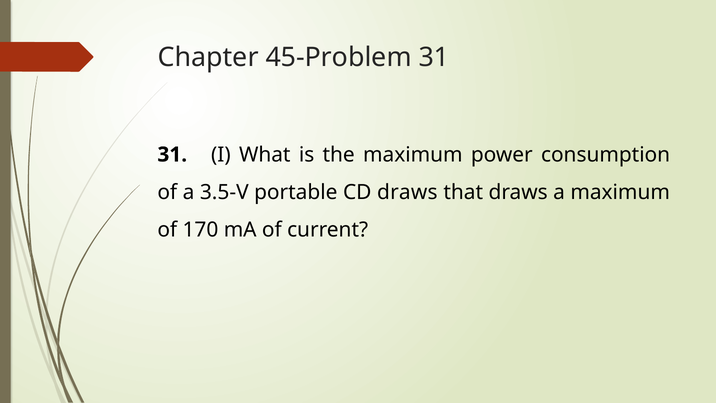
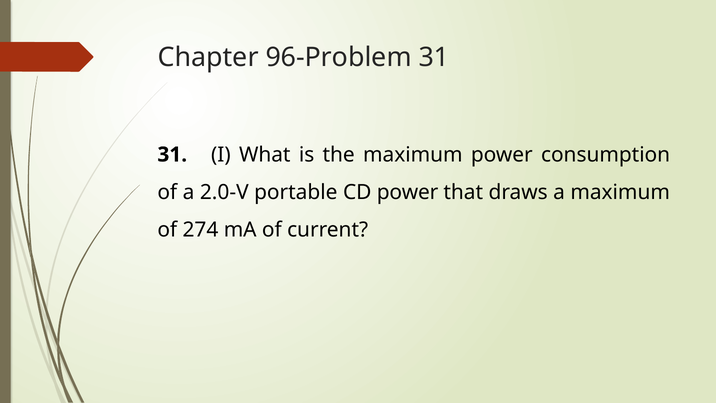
45-Problem: 45-Problem -> 96-Problem (339, 57)
3.5-V: 3.5-V -> 2.0-V (224, 192)
CD draws: draws -> power (408, 192)
170: 170 -> 274 (200, 230)
